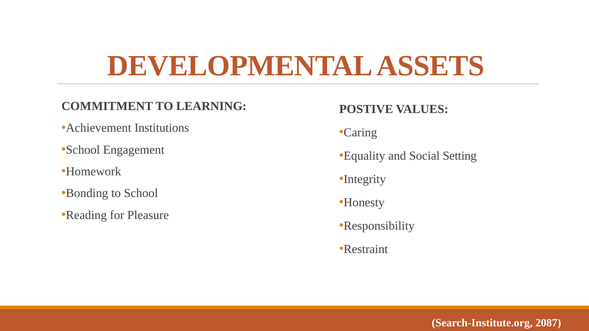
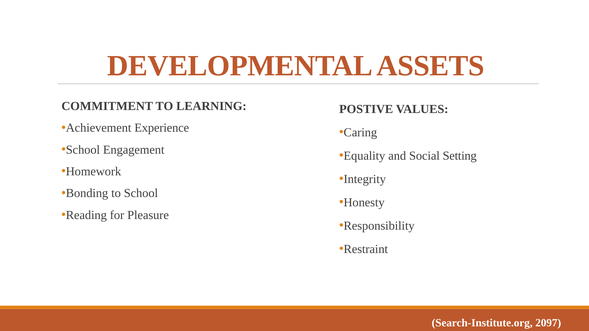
Institutions: Institutions -> Experience (162, 128)
2087: 2087 -> 2097 (548, 323)
